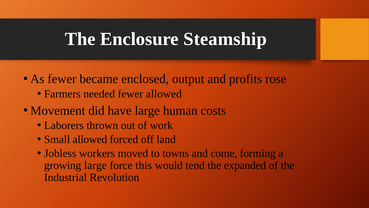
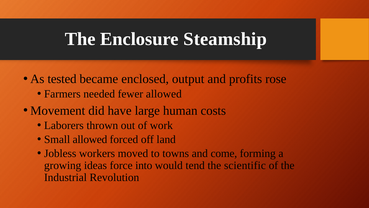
As fewer: fewer -> tested (62, 79)
growing large: large -> ideas (95, 165)
this: this -> into (144, 165)
expanded: expanded -> scientific (245, 165)
